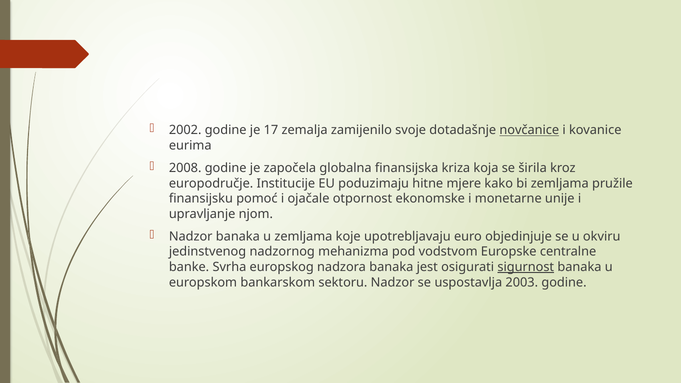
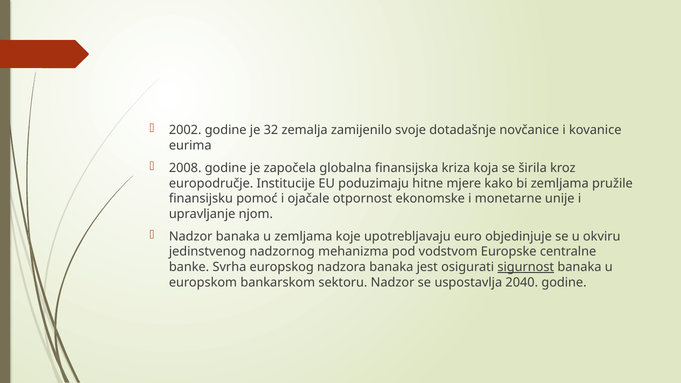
17: 17 -> 32 (271, 130)
novčanice underline: present -> none (529, 130)
2003: 2003 -> 2040 (522, 282)
